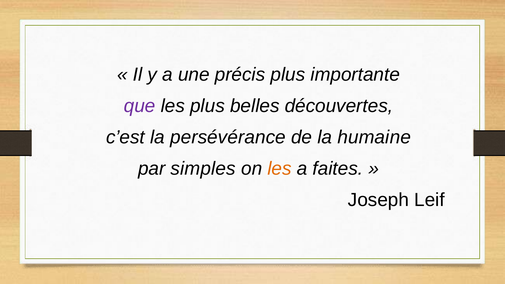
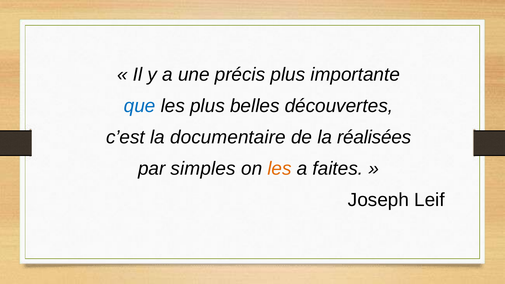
que colour: purple -> blue (140, 106)
persévérance: persévérance -> documentaire (228, 137)
humaine: humaine -> réalisées (374, 137)
